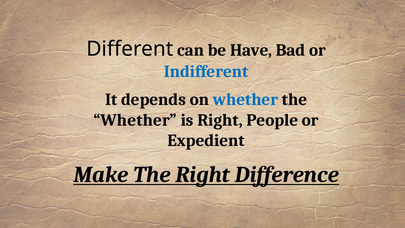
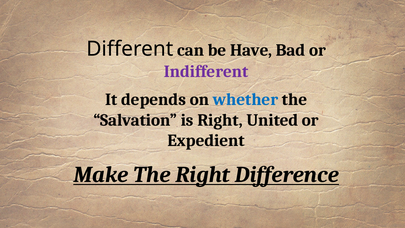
Indifferent colour: blue -> purple (206, 71)
Whether: Whether -> Salvation (135, 120)
People: People -> United (272, 120)
